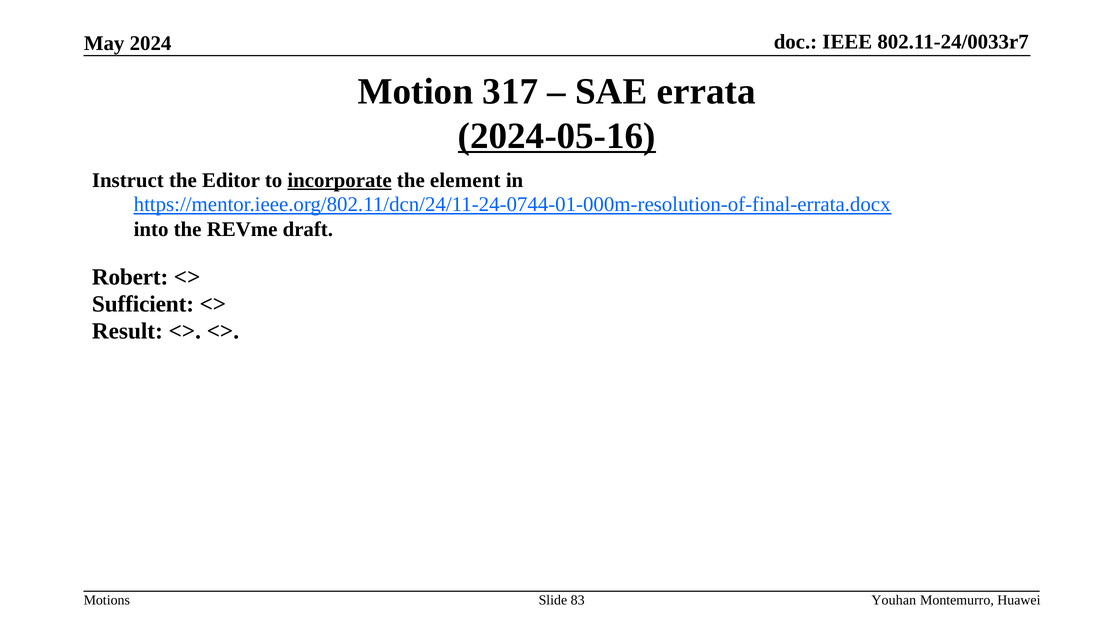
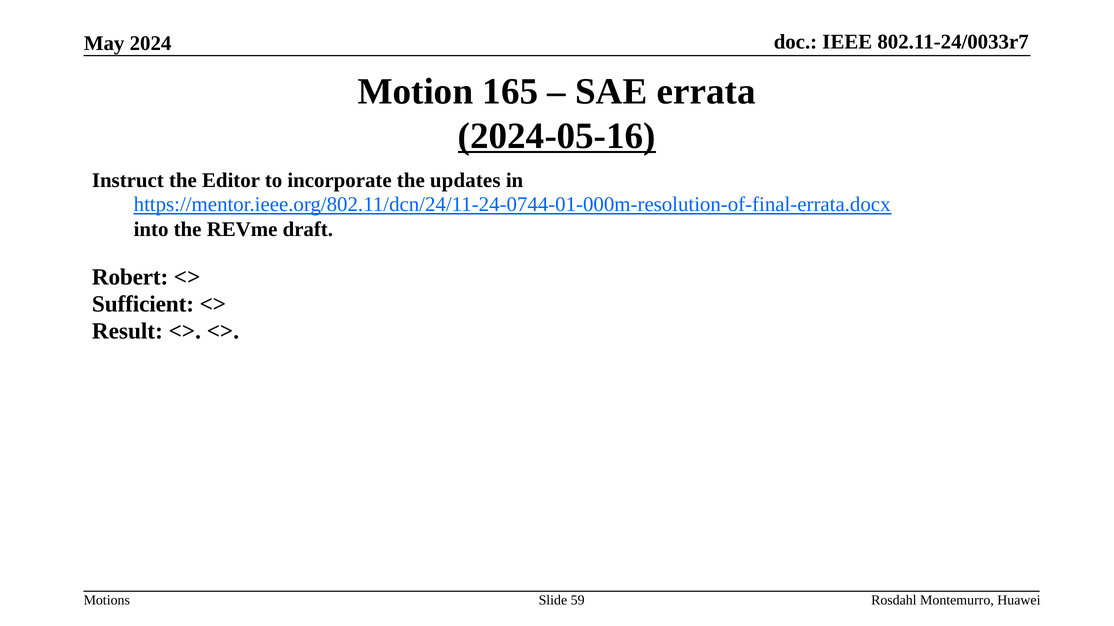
317: 317 -> 165 (510, 92)
incorporate underline: present -> none (340, 180)
element: element -> updates (465, 180)
83: 83 -> 59 (578, 601)
Youhan: Youhan -> Rosdahl (894, 601)
